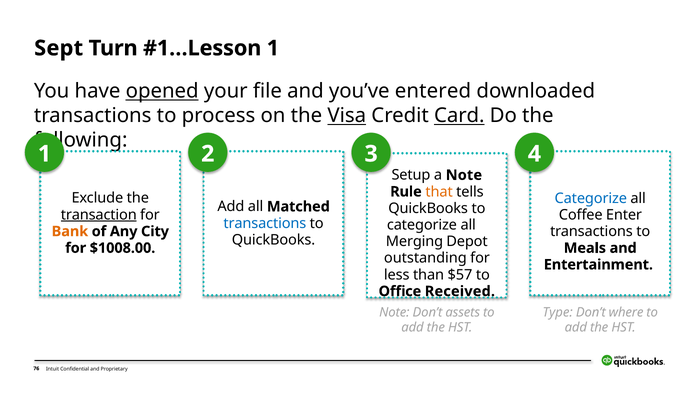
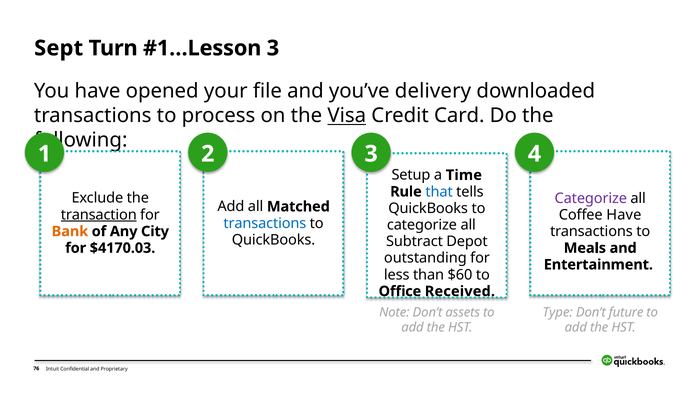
1: 1 -> 3 (273, 48)
opened underline: present -> none (162, 91)
entered: entered -> delivery (433, 91)
Card underline: present -> none (459, 116)
a Note: Note -> Time (464, 175)
that colour: orange -> blue (439, 192)
Categorize colour: blue -> purple (591, 198)
Coffee Enter: Enter -> Have (624, 215)
Merging: Merging -> Subtract (414, 242)
$1008.00: $1008.00 -> $4170.03 (123, 248)
$57: $57 -> $60 (460, 275)
where: where -> future (626, 313)
